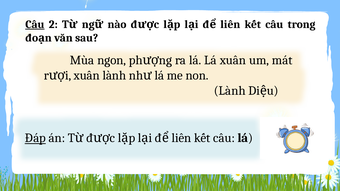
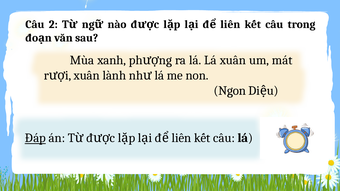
Câu underline: present -> none (35, 24)
ngon: ngon -> xanh (112, 60)
Lành: Lành -> Ngon (230, 91)
